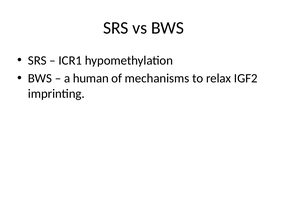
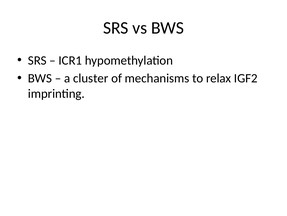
human: human -> cluster (91, 78)
